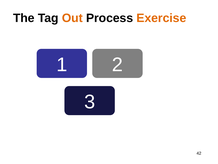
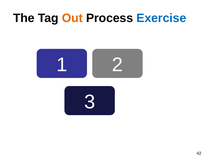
Exercise colour: orange -> blue (161, 18)
